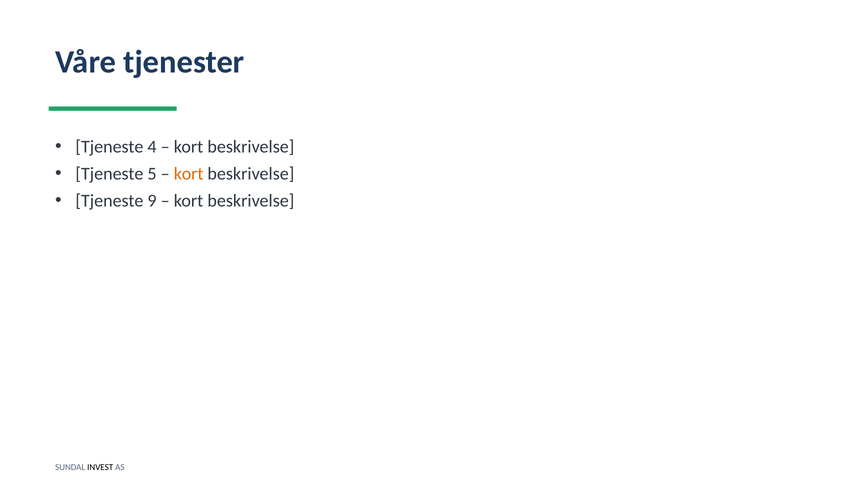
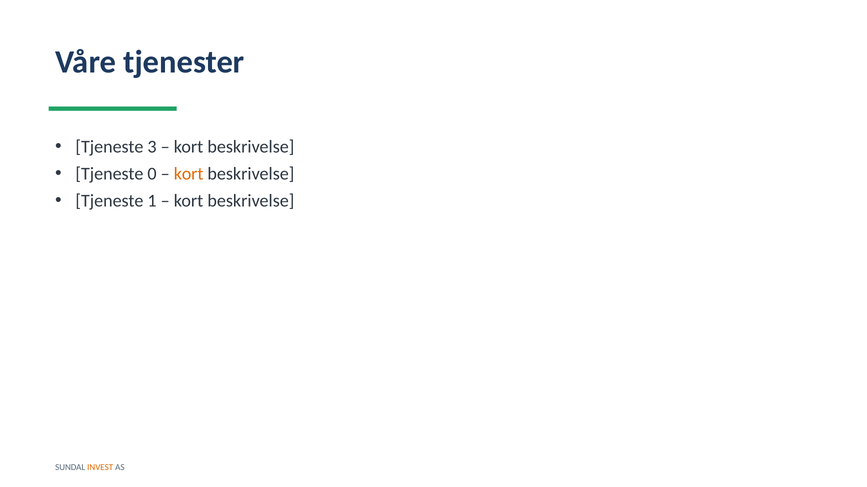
4: 4 -> 3 (152, 147)
5: 5 -> 0 (152, 174)
9: 9 -> 1 (152, 201)
INVEST colour: black -> orange (100, 468)
